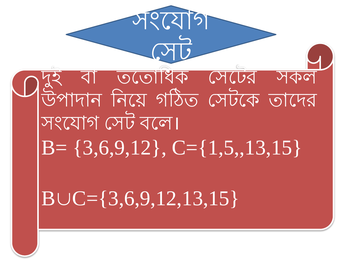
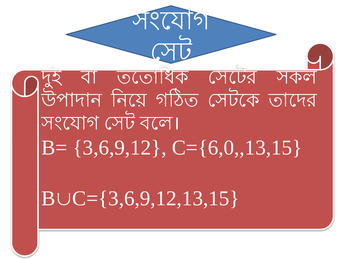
C={1,5,,13,15: C={1,5,,13,15 -> C={6,0,,13,15 (237, 148)
